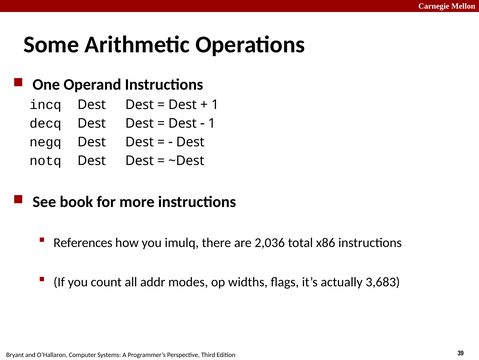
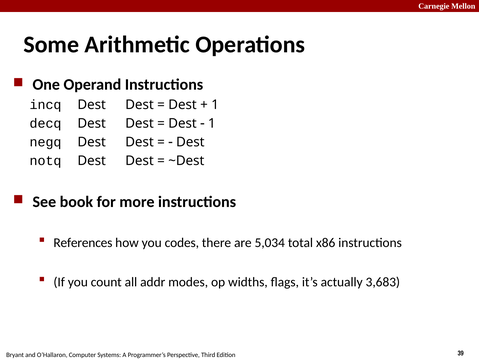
imulq: imulq -> codes (182, 242)
2,036: 2,036 -> 5,034 (270, 242)
